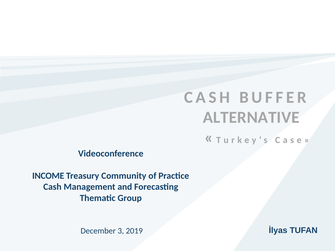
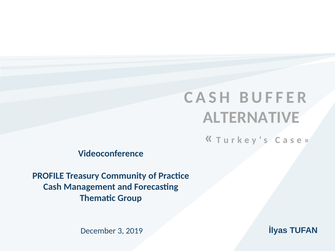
INCOME: INCOME -> PROFILE (48, 176)
